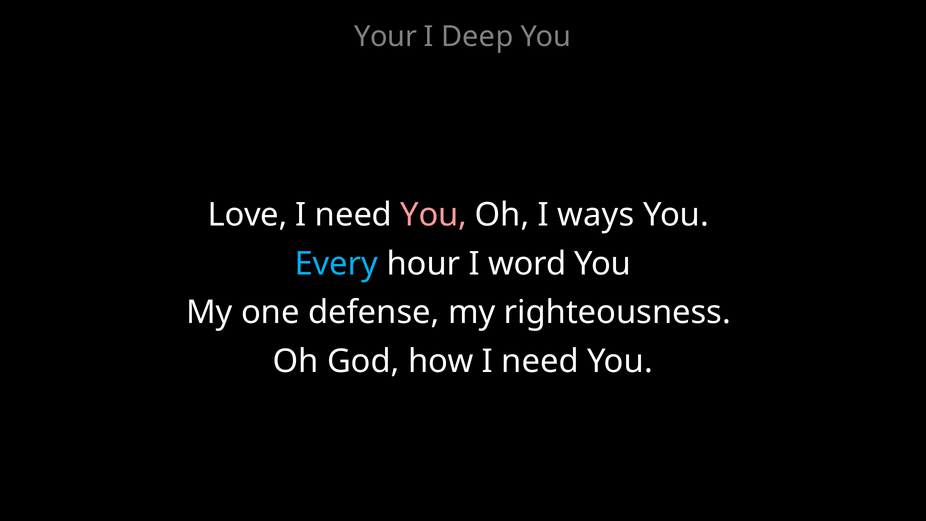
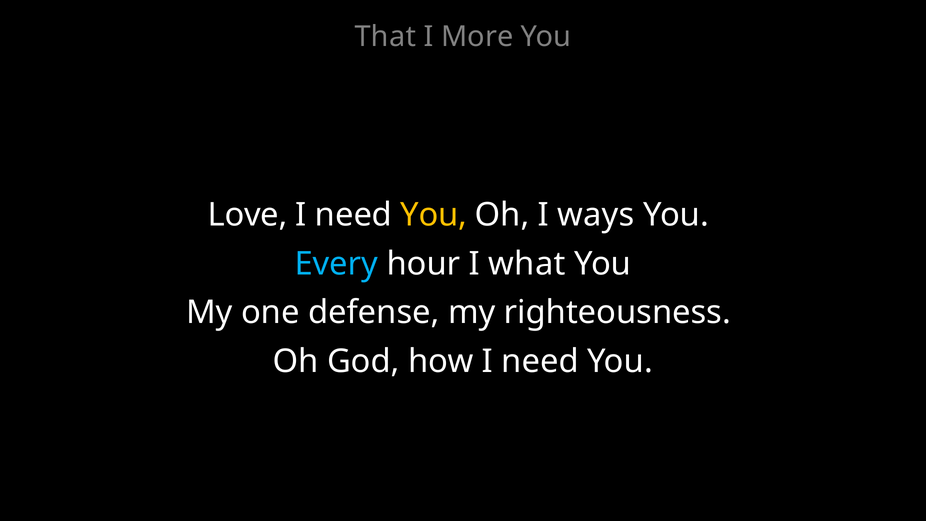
Your: Your -> That (385, 37)
Deep: Deep -> More (477, 37)
You colour: pink -> yellow (434, 215)
word: word -> what (527, 264)
